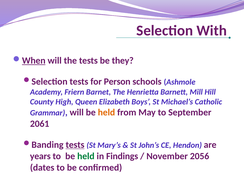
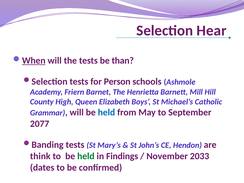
With: With -> Hear (212, 31)
they: they -> than (123, 61)
held colour: orange -> blue (106, 112)
2061: 2061 -> 2077 (40, 124)
tests underline: present -> none (75, 145)
years: years -> think (40, 156)
2056: 2056 -> 2033 (200, 156)
